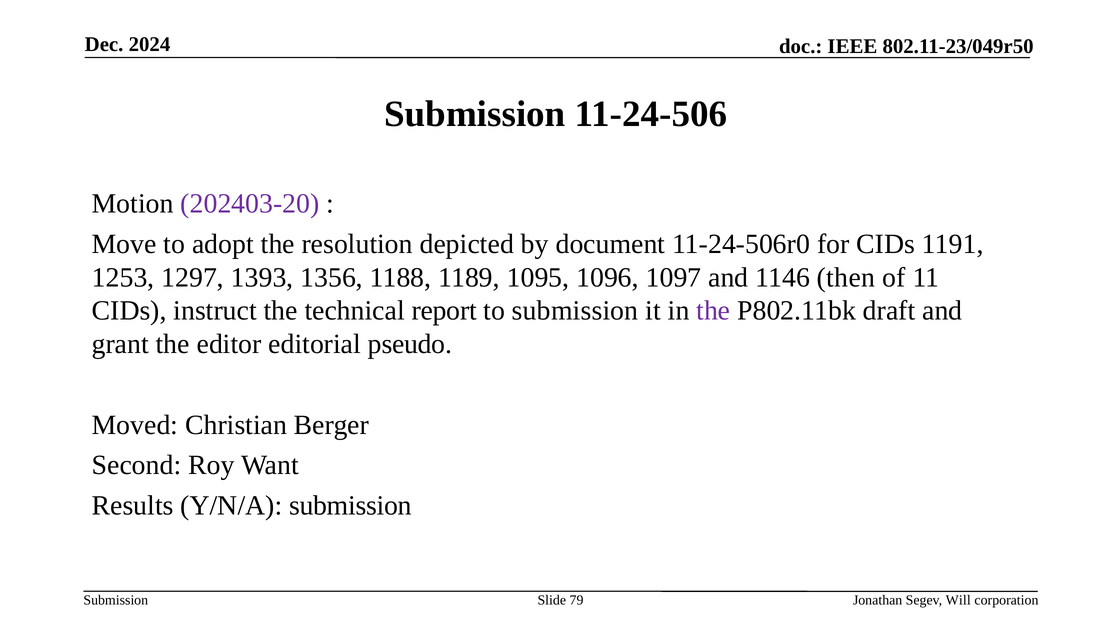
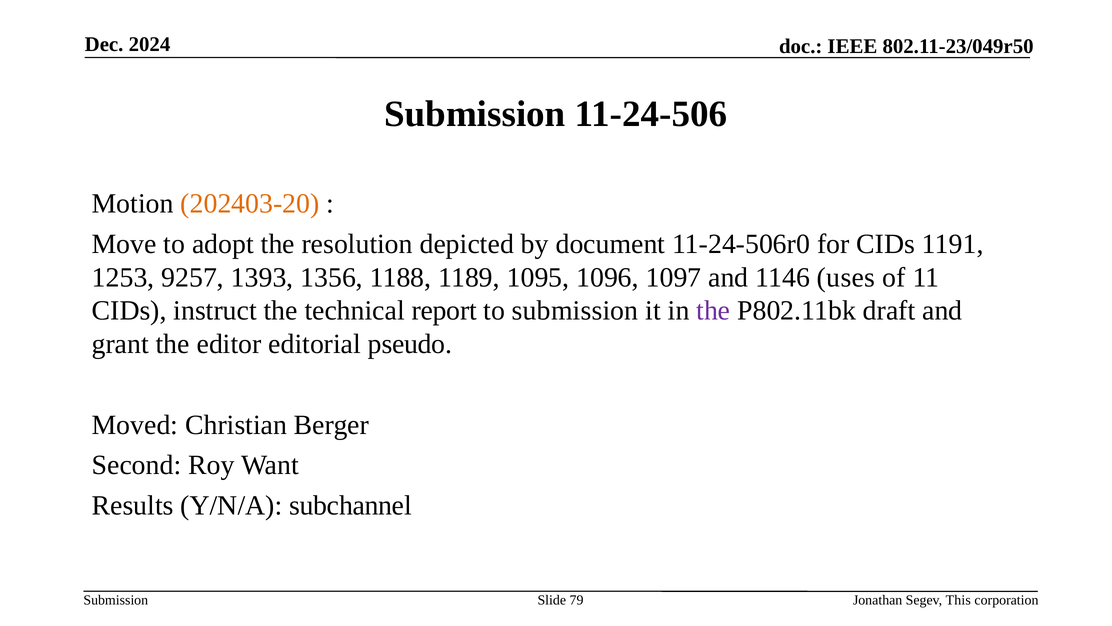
202403-20 colour: purple -> orange (250, 204)
1297: 1297 -> 9257 (193, 277)
then: then -> uses (846, 277)
Y/N/A submission: submission -> subchannel (350, 505)
Will: Will -> This (958, 600)
